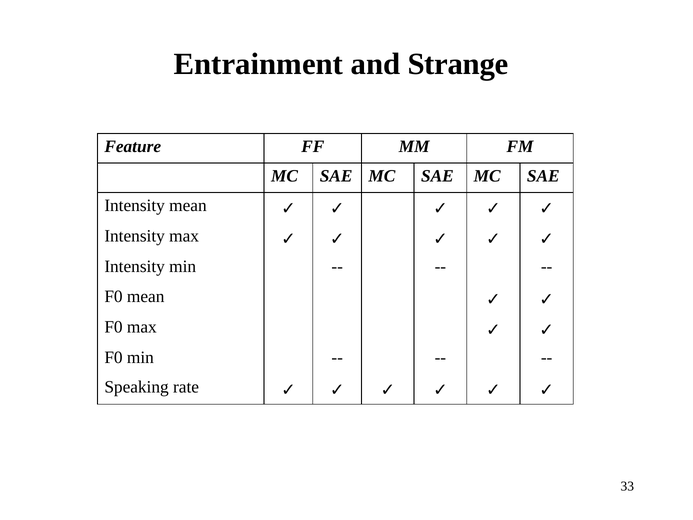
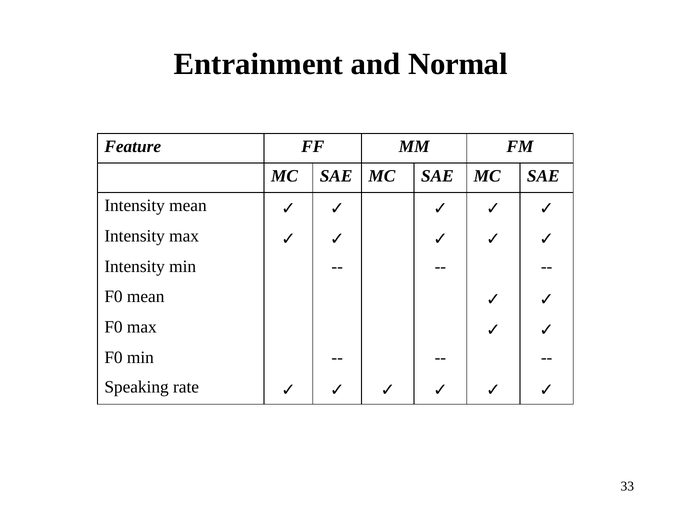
Strange: Strange -> Normal (458, 64)
